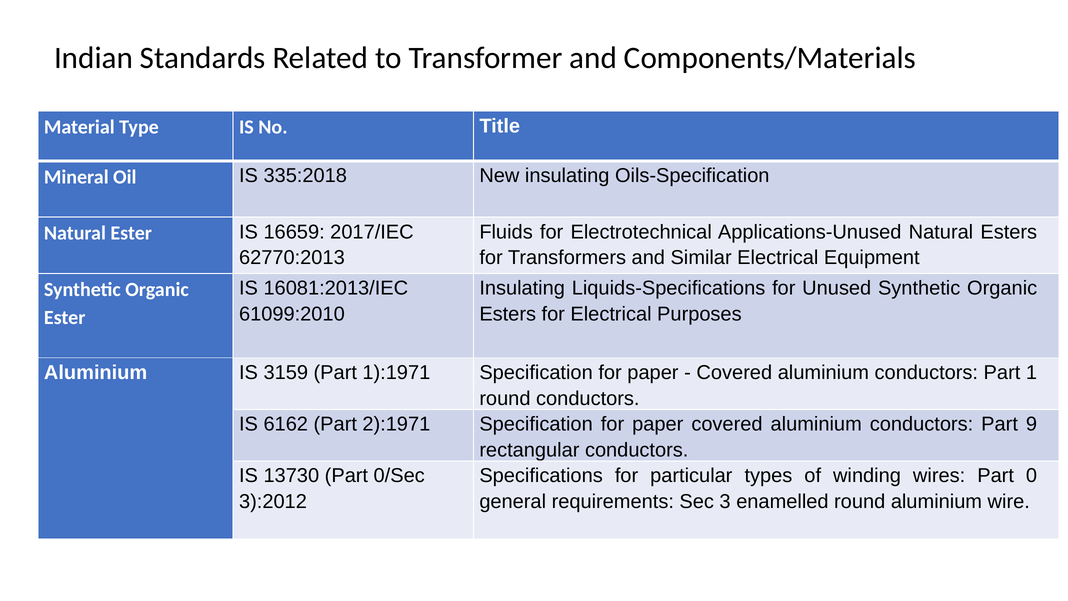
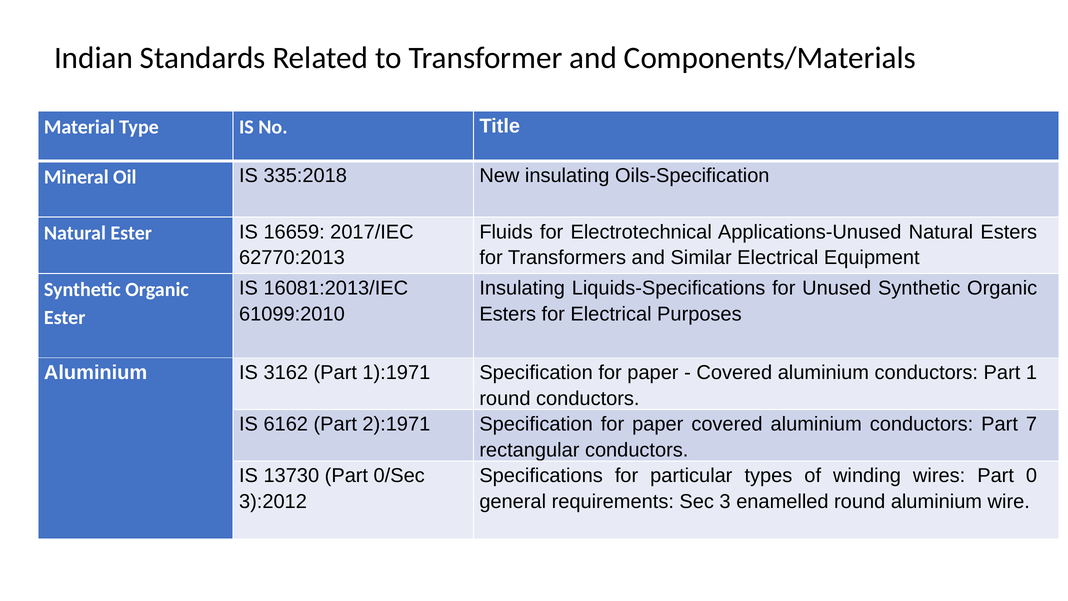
3159: 3159 -> 3162 (286, 372)
9: 9 -> 7 (1032, 424)
